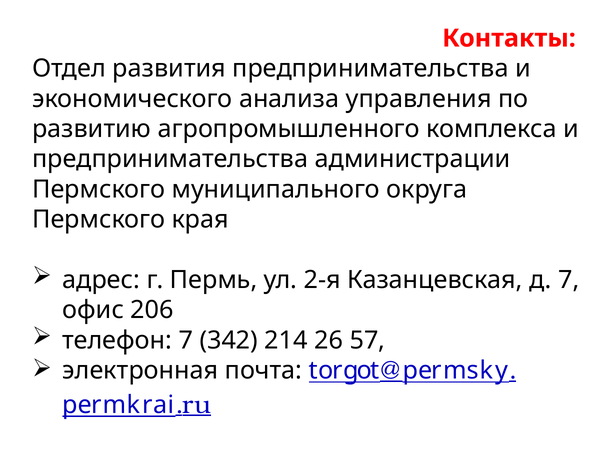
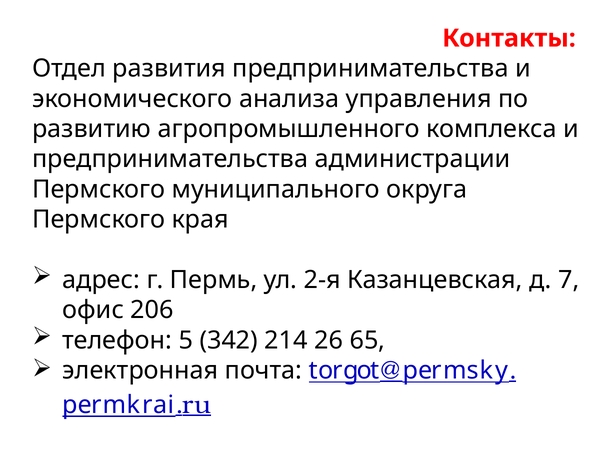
телефон 7: 7 -> 5 (186, 341)
57: 57 -> 65 (367, 341)
